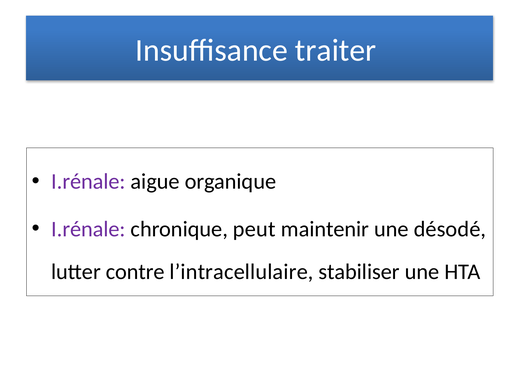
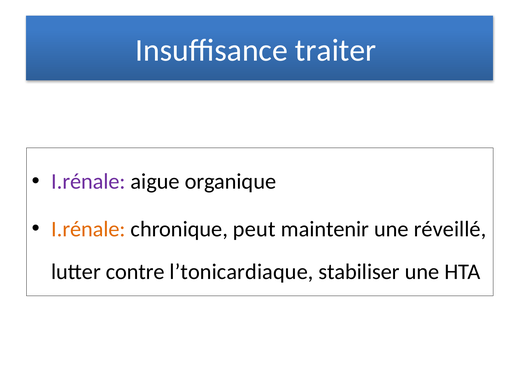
I.rénale colour: purple -> orange (88, 229)
désodé: désodé -> réveillé (450, 229)
l’intracellulaire: l’intracellulaire -> l’tonicardiaque (242, 272)
